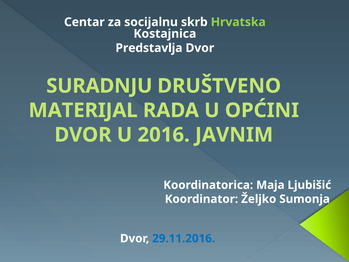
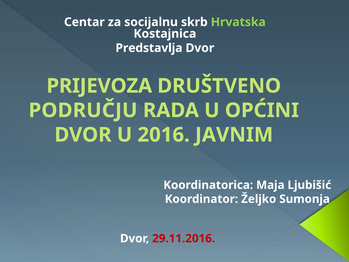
SURADNJU: SURADNJU -> PRIJEVOZA (99, 86)
MATERIJAL: MATERIJAL -> PODRUČJU (83, 110)
29.11.2016 colour: blue -> red (184, 238)
